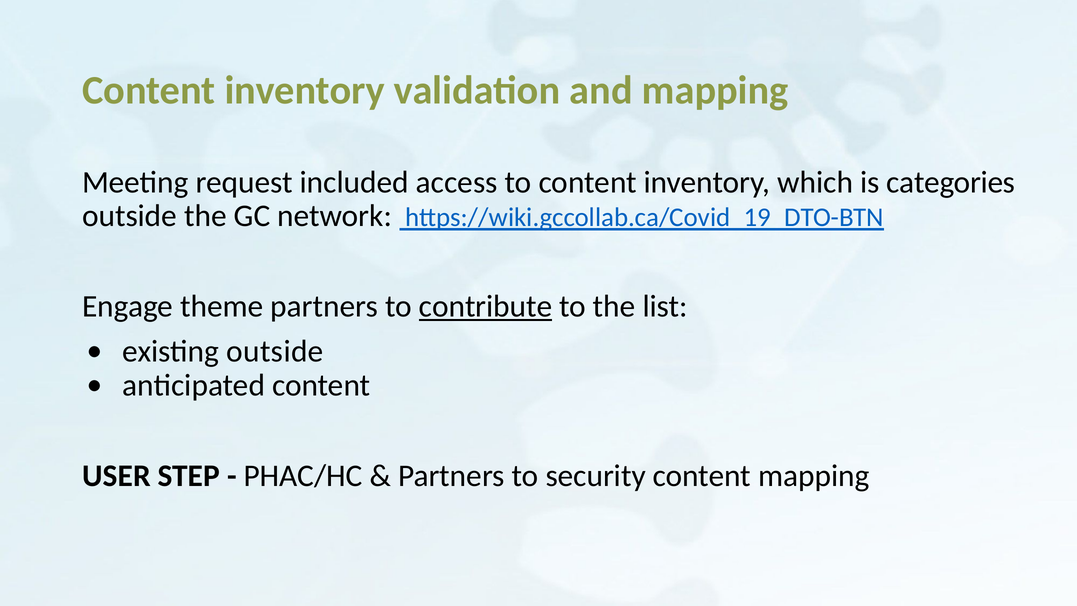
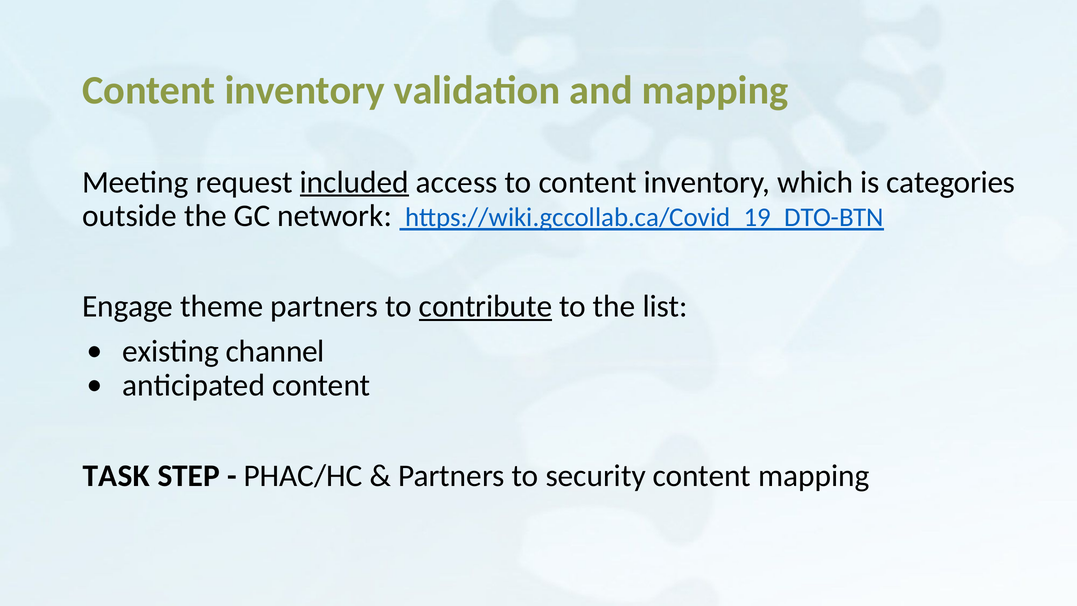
included underline: none -> present (354, 182)
existing outside: outside -> channel (275, 351)
USER: USER -> TASK (116, 476)
